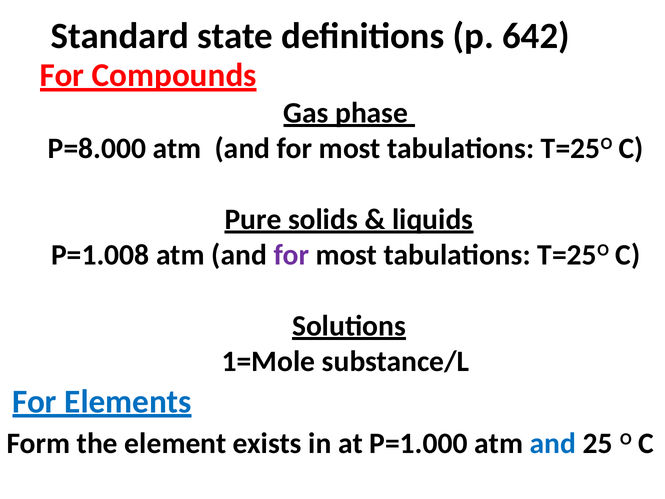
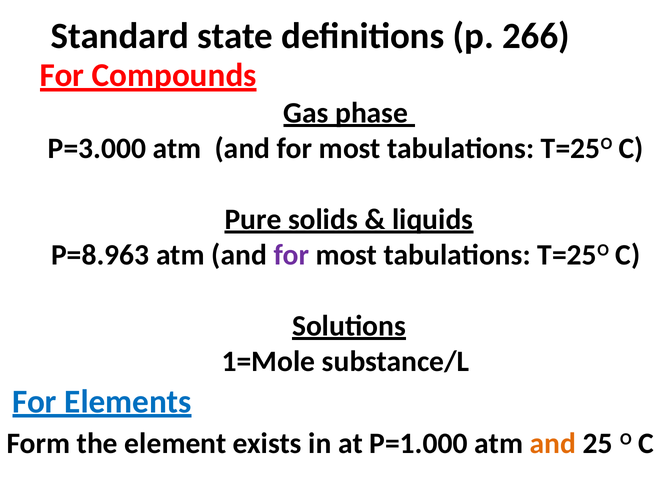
642: 642 -> 266 (536, 36)
P=8.000: P=8.000 -> P=3.000 (97, 148)
P=1.008: P=1.008 -> P=8.963 (100, 255)
and colour: blue -> orange (553, 443)
